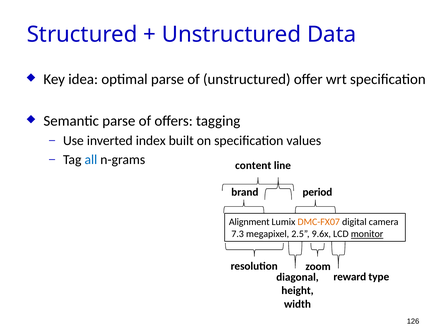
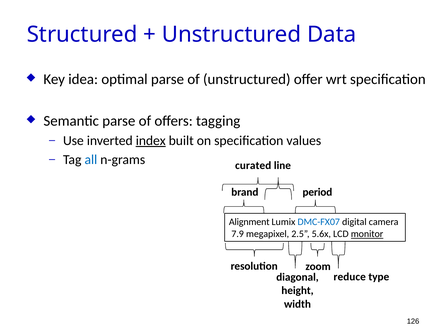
index underline: none -> present (151, 140)
content: content -> curated (253, 165)
DMC-FX07 colour: orange -> blue (319, 222)
7.3: 7.3 -> 7.9 (238, 234)
9.6x: 9.6x -> 5.6x (321, 234)
reward: reward -> reduce (350, 276)
